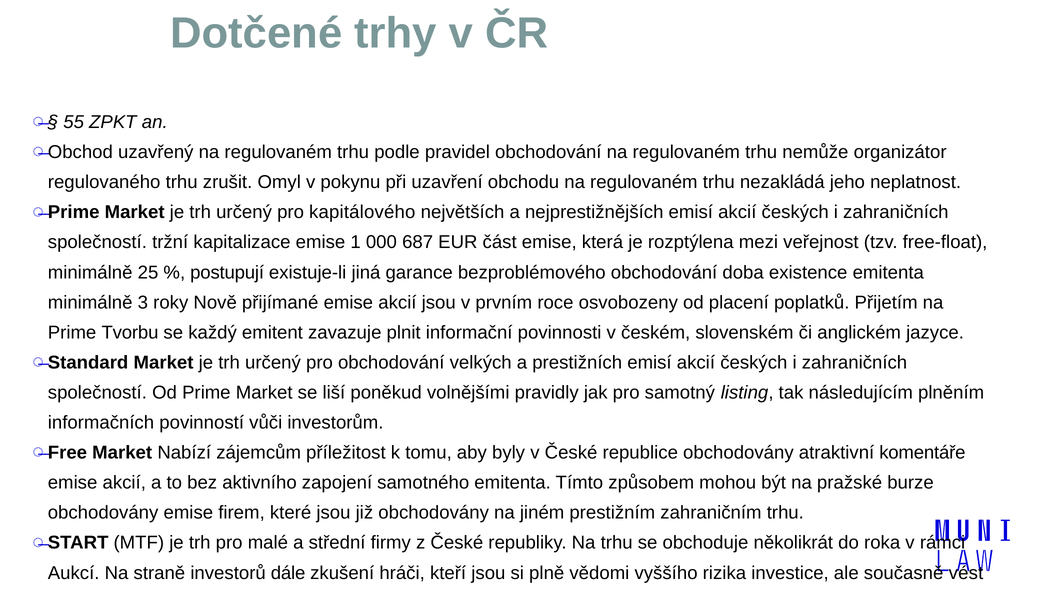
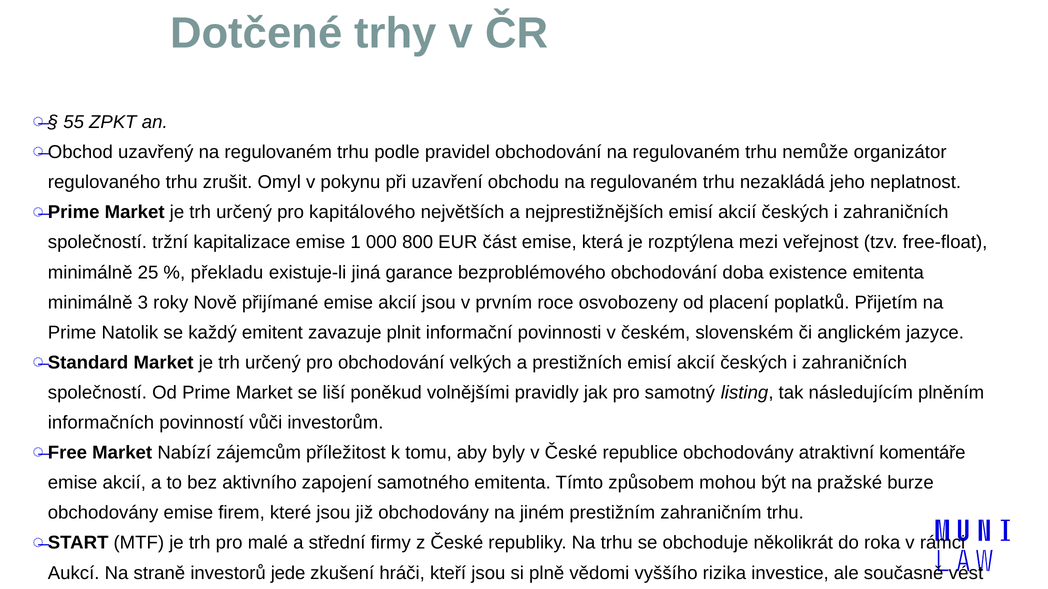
687: 687 -> 800 (418, 243)
postupují: postupují -> překladu (227, 273)
Tvorbu: Tvorbu -> Natolik (130, 333)
dále: dále -> jede (288, 573)
